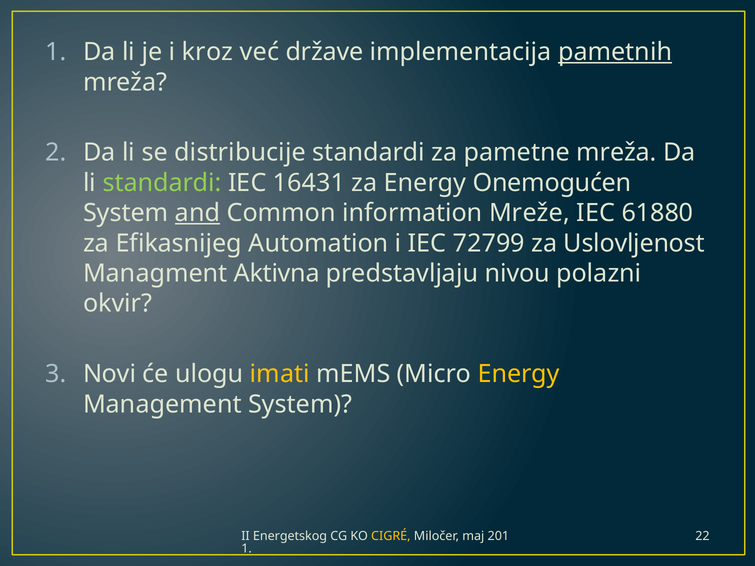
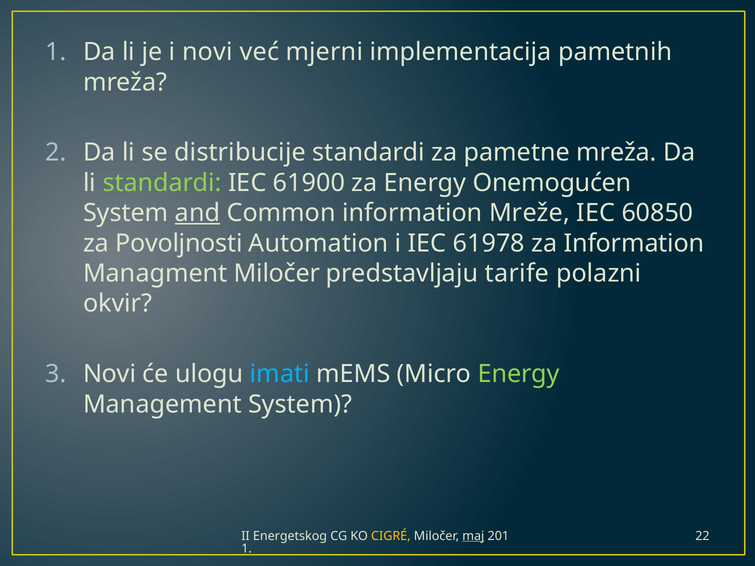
i kroz: kroz -> novi (208, 52)
države: države -> mjerni (324, 52)
pametnih underline: present -> none (615, 52)
16431: 16431 -> 61900 (309, 183)
61880: 61880 -> 60850 (657, 213)
Efikasnijeg: Efikasnijeg -> Povoljnosti (179, 243)
72799: 72799 -> 61978 (489, 243)
za Uslovljenost: Uslovljenost -> Information (634, 243)
Managment Aktivna: Aktivna -> Miločer (277, 274)
nivou: nivou -> tarife (517, 274)
imati colour: yellow -> light blue (280, 374)
Energy colour: yellow -> light green (519, 374)
maj underline: none -> present (473, 536)
